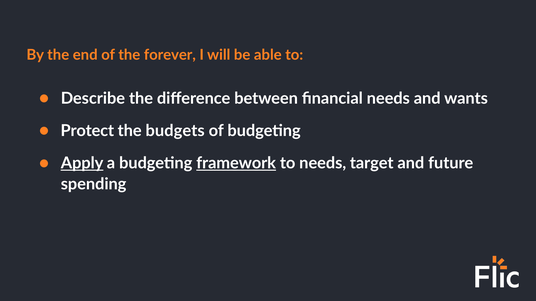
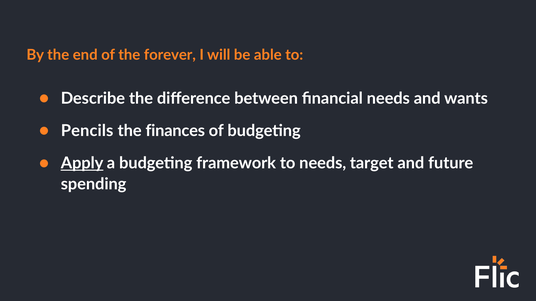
Protect: Protect -> Pencils (87, 131)
budgets: budgets -> finances (175, 131)
framework underline: present -> none (236, 163)
